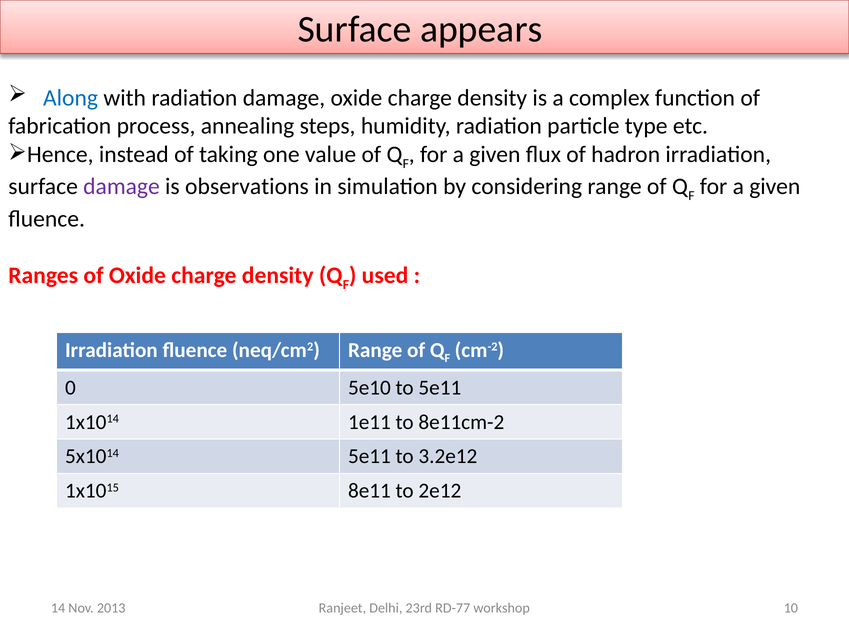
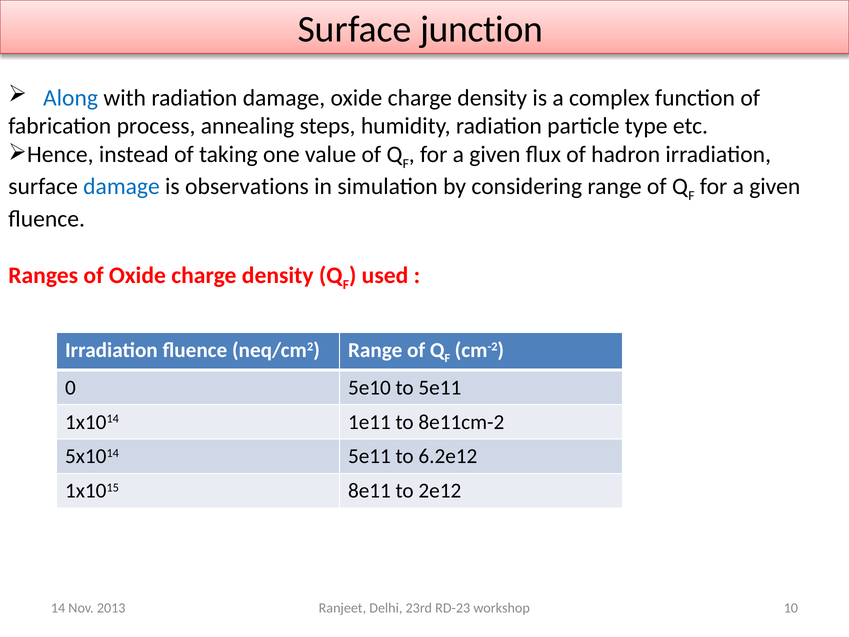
appears: appears -> junction (481, 29)
damage colour: purple -> blue (122, 187)
3.2e12: 3.2e12 -> 6.2e12 (448, 456)
RD-77: RD-77 -> RD-23 (453, 608)
